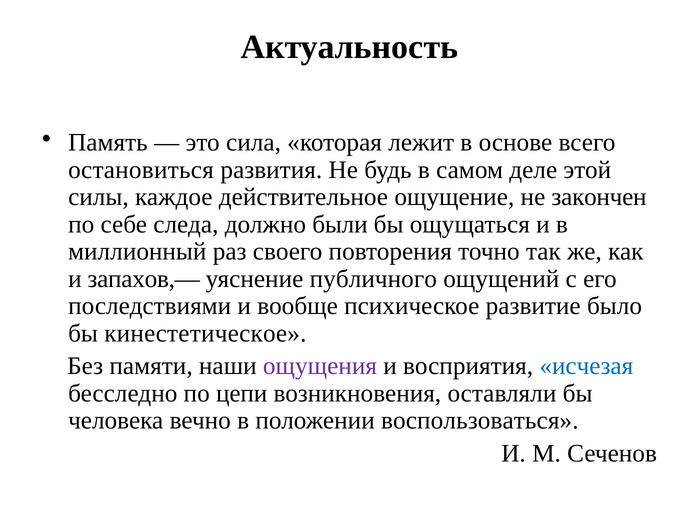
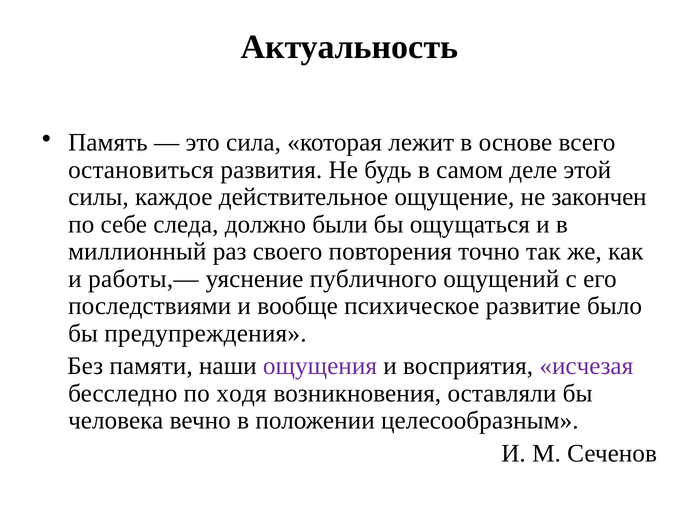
запахов,—: запахов,— -> работы,— (143, 279)
кинестетическое: кинестетическое -> предупреждения (205, 333)
исчезая colour: blue -> purple (586, 366)
цепи: цепи -> ходя (241, 394)
воспользоваться: воспользоваться -> целесообразным (480, 421)
